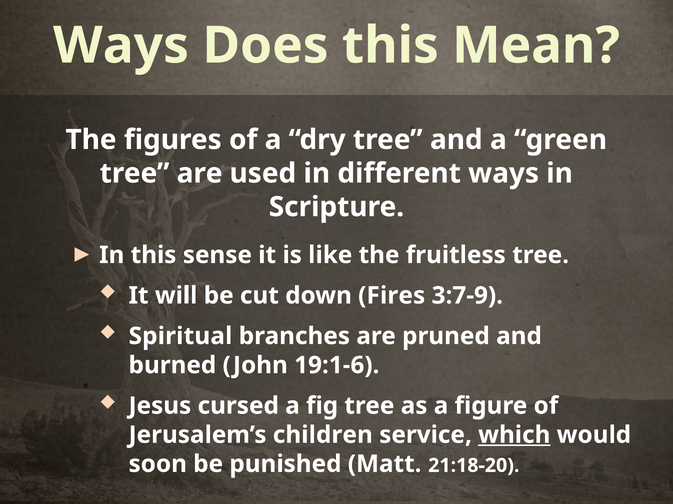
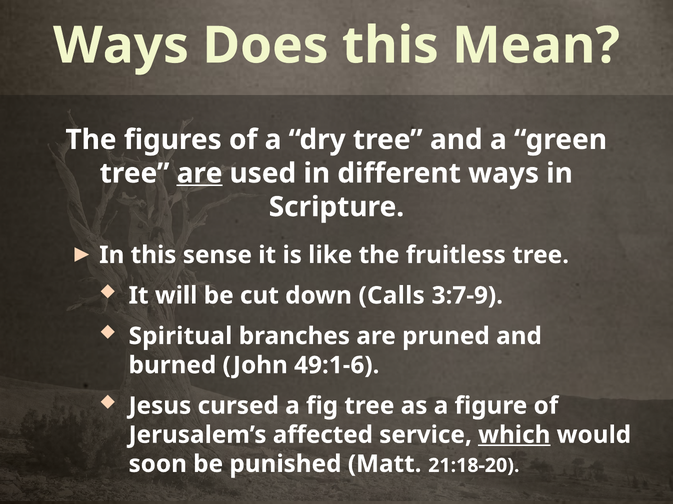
are underline: none -> present (200, 174)
Fires: Fires -> Calls (392, 296)
19:1-6: 19:1-6 -> 49:1-6 (337, 366)
children: children -> affected (323, 435)
